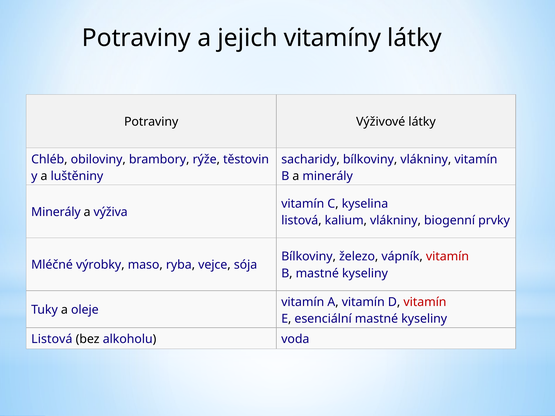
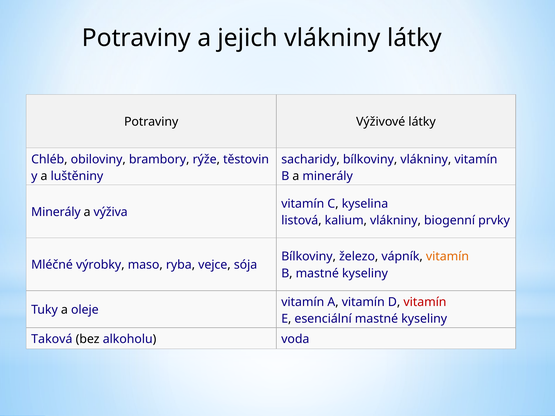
jejich vitamíny: vitamíny -> vlákniny (332, 38)
vitamín colour: red -> orange (447, 257)
Listová: Listová -> Taková (52, 339)
